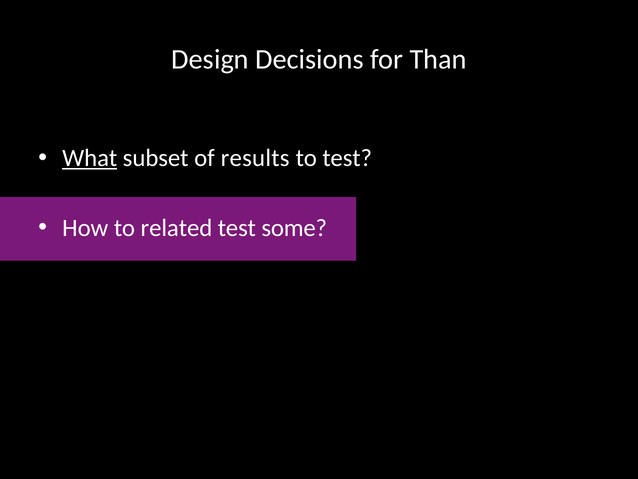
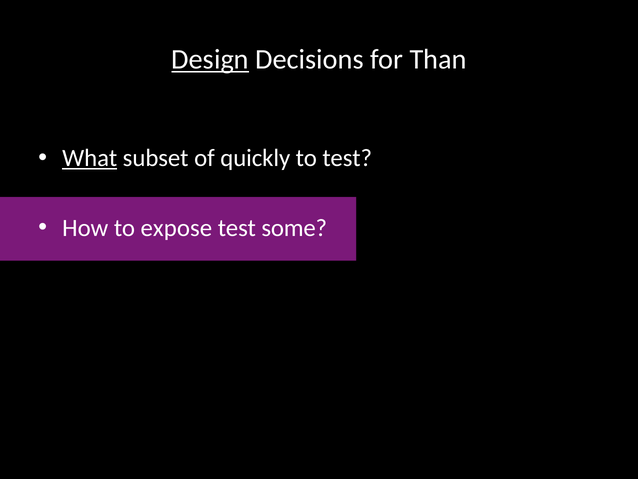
Design underline: none -> present (210, 59)
results: results -> quickly (255, 158)
related: related -> expose (176, 228)
